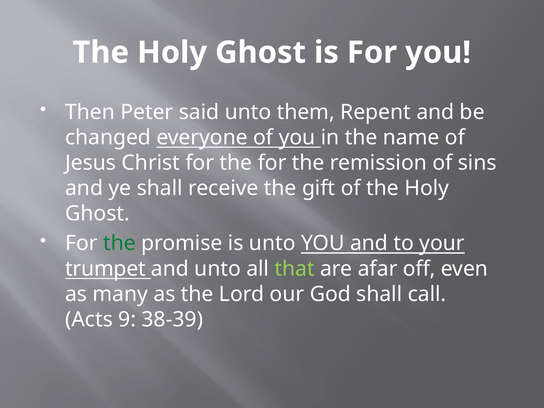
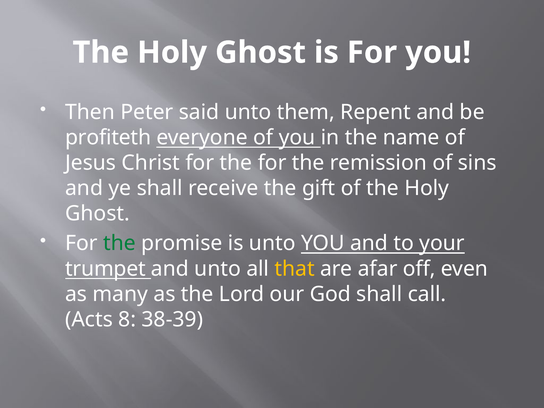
changed: changed -> profiteth (108, 137)
that colour: light green -> yellow (295, 269)
9: 9 -> 8 (127, 320)
